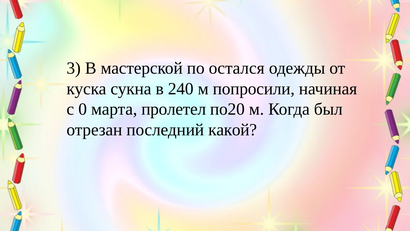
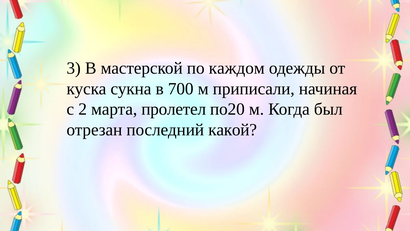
остался: остался -> каждом (237, 68)
240: 240 -> 700 (181, 89)
попросили: попросили -> приписали (254, 89)
0: 0 -> 2 (83, 109)
